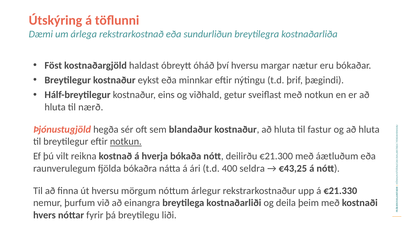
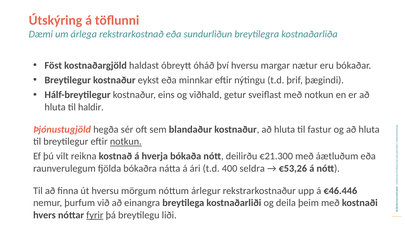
nærð: nærð -> haldir (91, 107)
€43,25: €43,25 -> €53,26 (293, 168)
€21.330: €21.330 -> €46.446 (340, 191)
fyrir underline: none -> present (95, 215)
